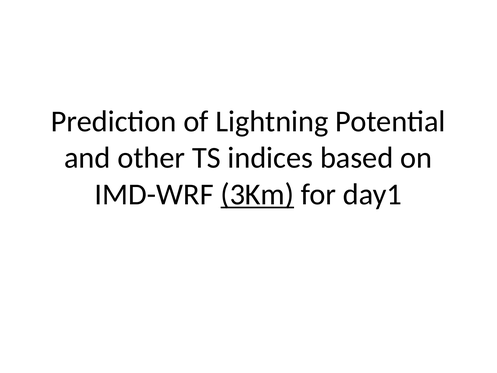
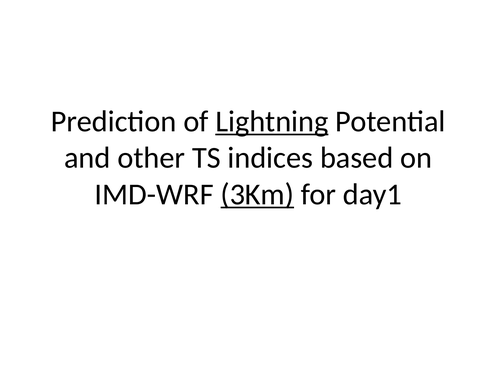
Lightning underline: none -> present (272, 121)
